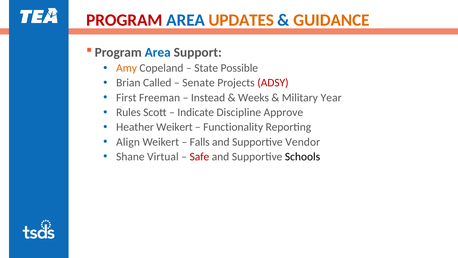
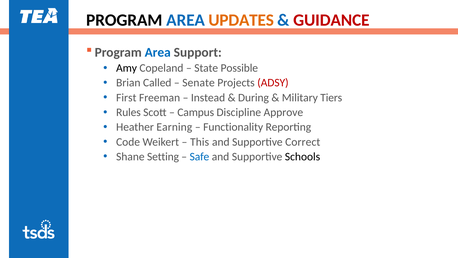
PROGRAM colour: red -> black (124, 20)
GUIDANCE colour: orange -> red (331, 20)
Amy colour: orange -> black (127, 68)
Weeks: Weeks -> During (253, 97)
Year: Year -> Tiers (331, 97)
Indicate: Indicate -> Campus (196, 112)
Heather Weikert: Weikert -> Earning (174, 127)
Align: Align -> Code (128, 142)
Falls: Falls -> This (200, 142)
Vendor: Vendor -> Correct (303, 142)
Virtual: Virtual -> Setting (163, 156)
Safe colour: red -> blue (199, 156)
